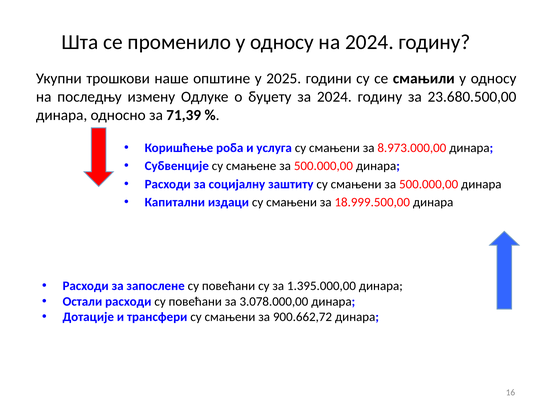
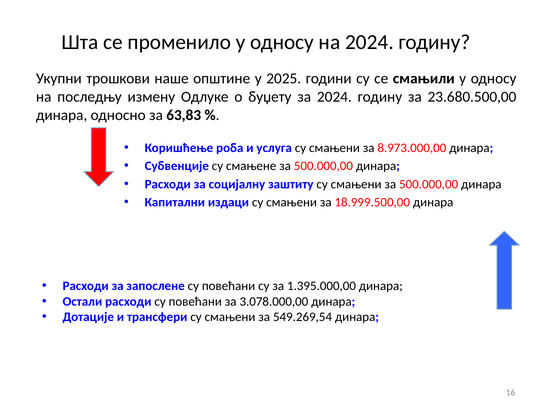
71,39: 71,39 -> 63,83 (184, 115)
900.662,72: 900.662,72 -> 549.269,54 (303, 317)
